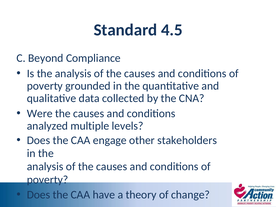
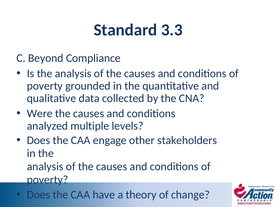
4.5: 4.5 -> 3.3 (172, 30)
